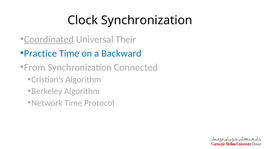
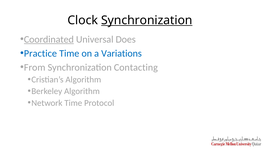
Synchronization underline: none -> present (147, 20)
Their: Their -> Does (126, 39)
Backward: Backward -> Variations (121, 53)
Connected: Connected -> Contacting (136, 67)
